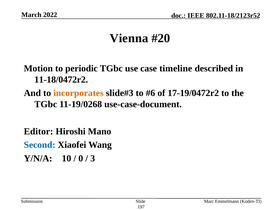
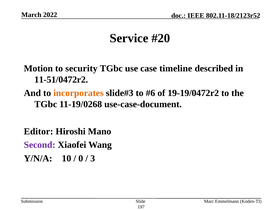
Vienna: Vienna -> Service (129, 38)
periodic: periodic -> security (81, 68)
11-18/0472r2: 11-18/0472r2 -> 11-51/0472r2 (61, 80)
17-19/0472r2: 17-19/0472r2 -> 19-19/0472r2 (193, 93)
Second colour: blue -> purple (40, 145)
